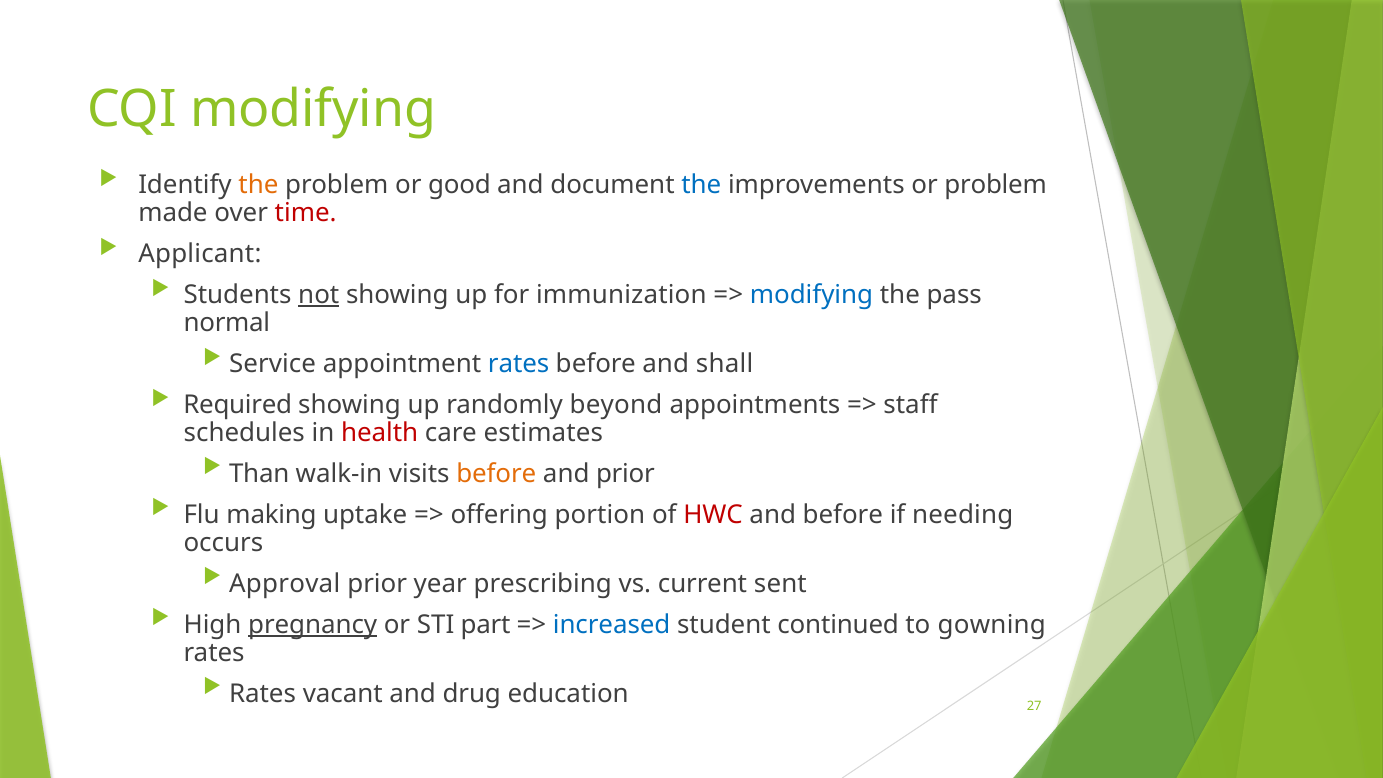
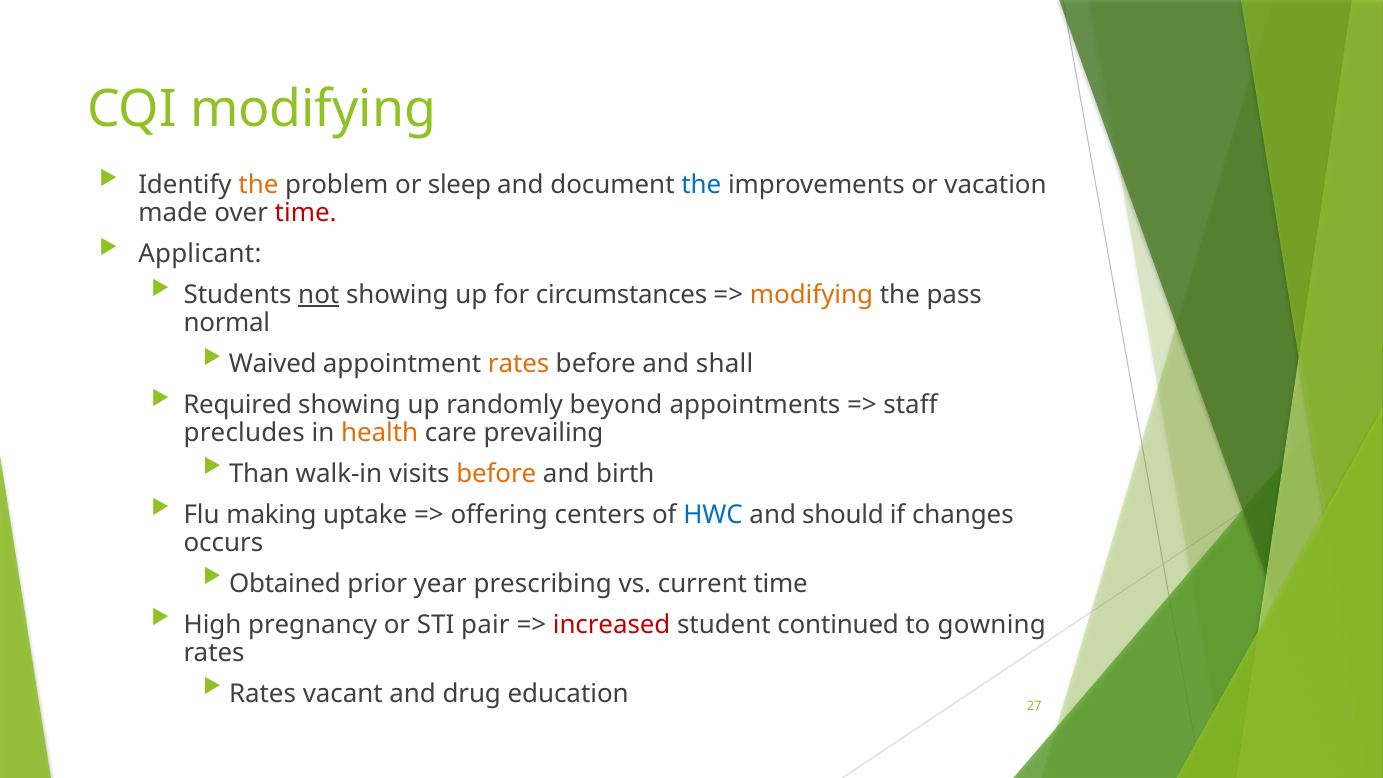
good: good -> sleep (459, 185)
or problem: problem -> vacation (996, 185)
immunization: immunization -> circumstances (622, 295)
modifying colour: blue -> orange (811, 295)
Service: Service -> Waived (273, 364)
rates colour: blue -> orange (519, 364)
schedules: schedules -> precludes (244, 433)
health colour: red -> orange (380, 433)
estimates: estimates -> prevailing (543, 433)
and prior: prior -> birth (625, 474)
portion: portion -> centers (600, 515)
HWC colour: red -> blue (713, 515)
and before: before -> should (843, 515)
needing: needing -> changes (963, 515)
Approval: Approval -> Obtained (285, 584)
current sent: sent -> time (781, 584)
pregnancy underline: present -> none (313, 625)
part: part -> pair (485, 625)
increased colour: blue -> red (612, 625)
